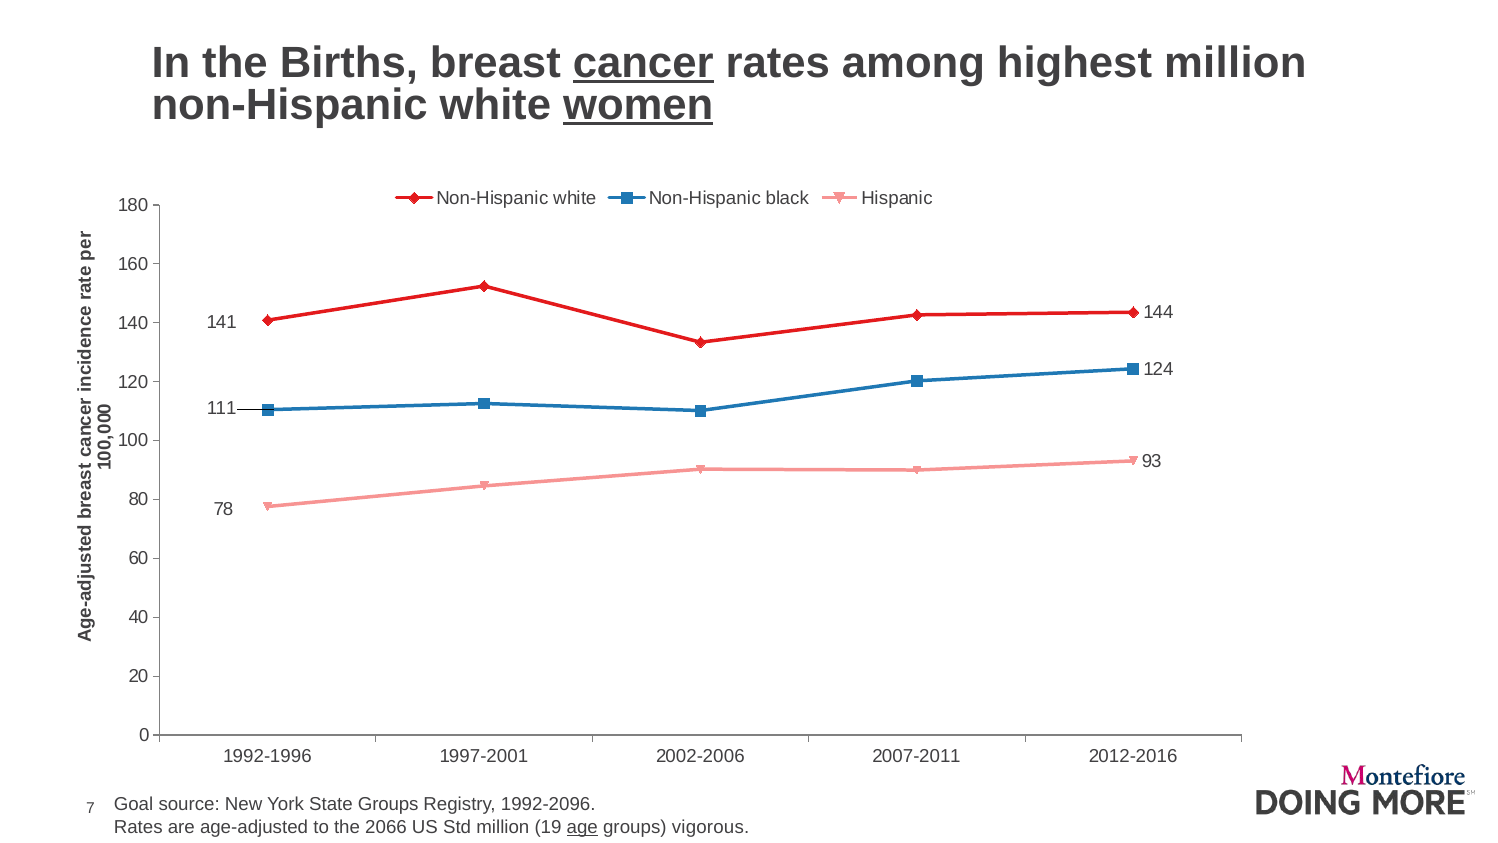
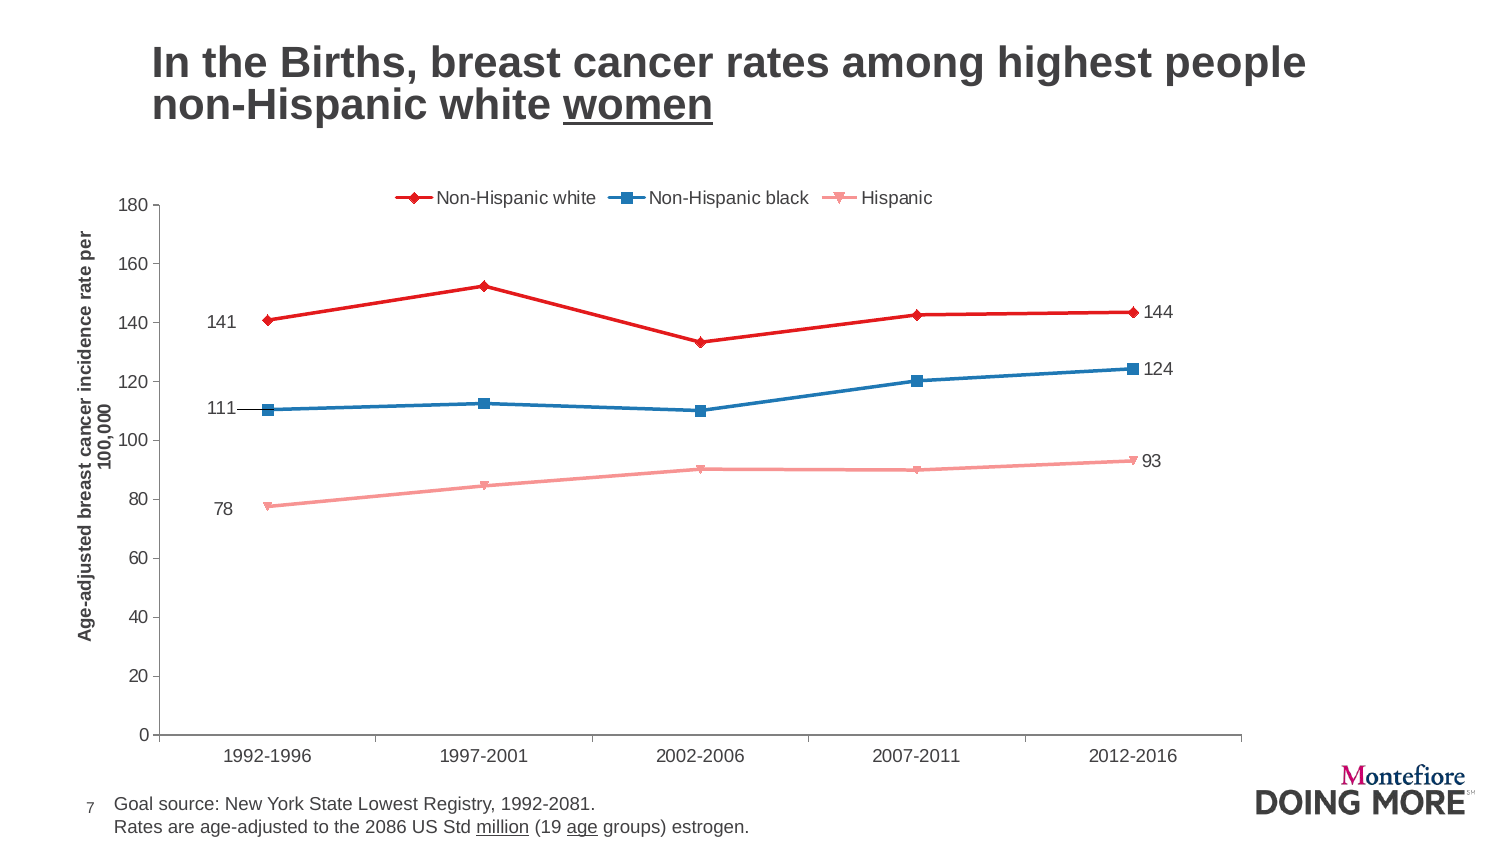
cancer underline: present -> none (643, 63)
highest million: million -> people (1235, 63)
State Groups: Groups -> Lowest (388, 804)
1992-2096: 1992-2096 -> 1992-2081 (548, 804)
2066: 2066 -> 2086 (386, 827)
million underline: none -> present (503, 827)
vigorous: vigorous -> estrogen (711, 827)
